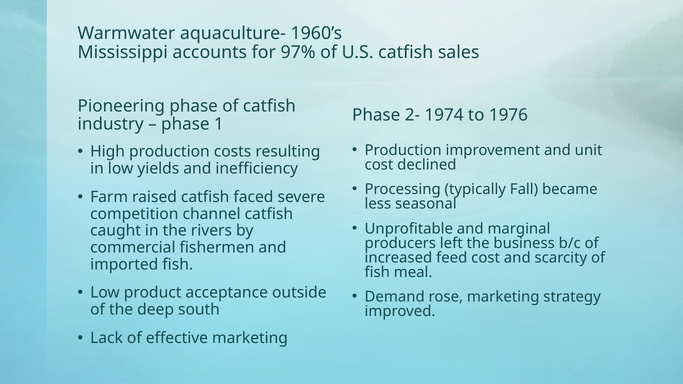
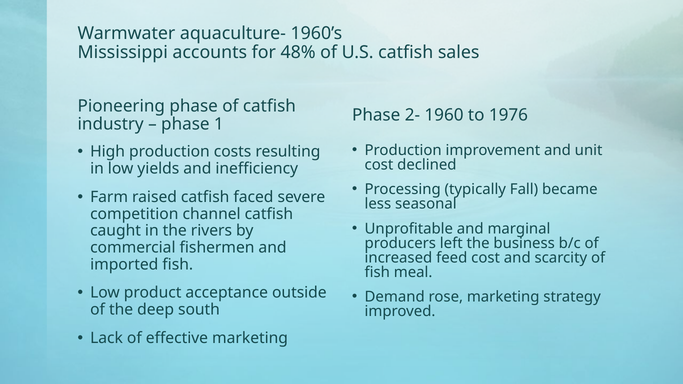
97%: 97% -> 48% (298, 53)
1974: 1974 -> 1960 (444, 115)
